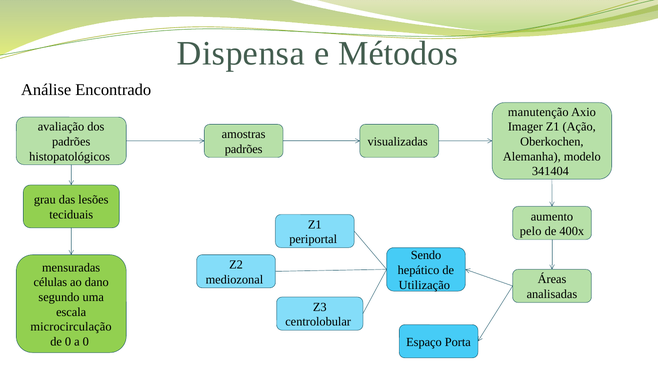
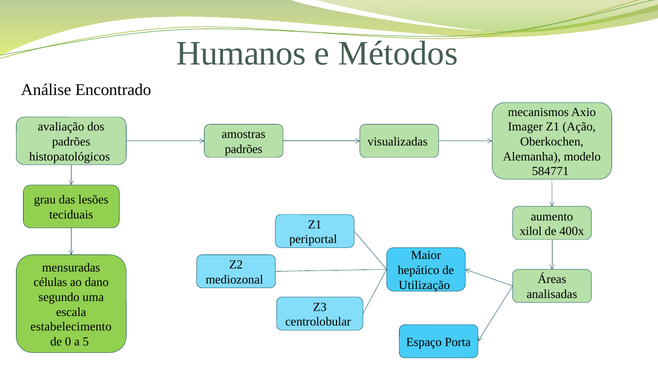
Dispensa: Dispensa -> Humanos (241, 53)
manutenção: manutenção -> mecanismos (538, 112)
341404: 341404 -> 584771 (550, 171)
pelo: pelo -> xilol (531, 231)
Sendo: Sendo -> Maior (426, 255)
microcirculação: microcirculação -> estabelecimento (71, 327)
a 0: 0 -> 5 (86, 342)
